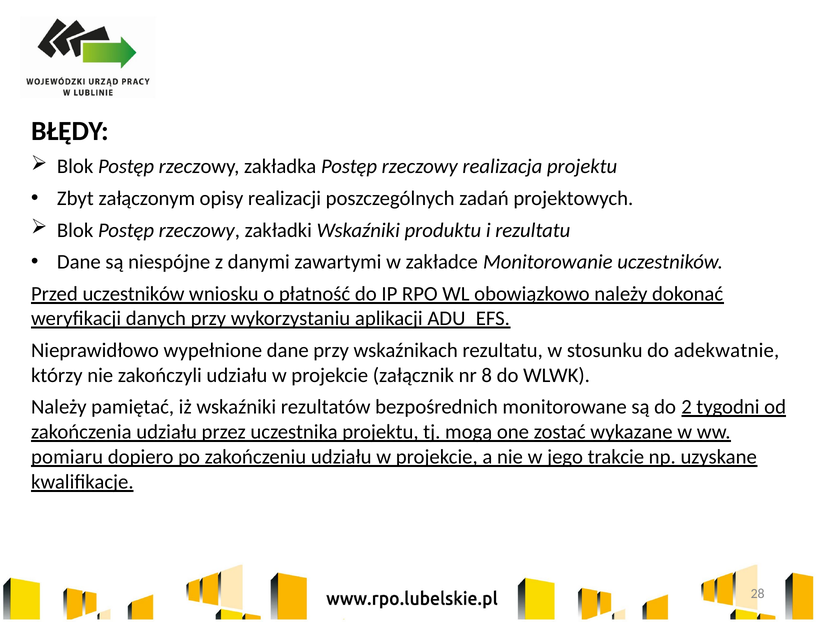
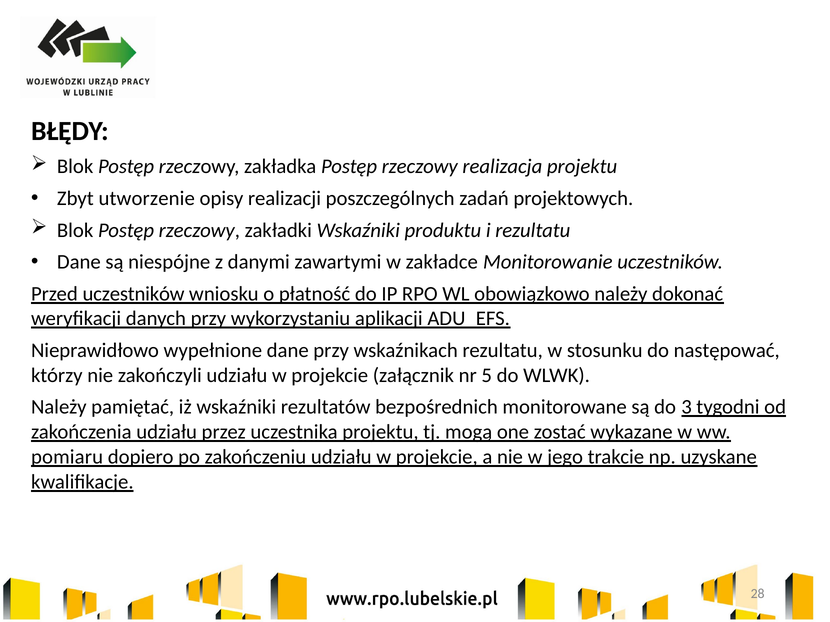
załączonym: załączonym -> utworzenie (147, 199)
adekwatnie: adekwatnie -> następować (727, 351)
8: 8 -> 5 (487, 376)
2: 2 -> 3 (687, 407)
